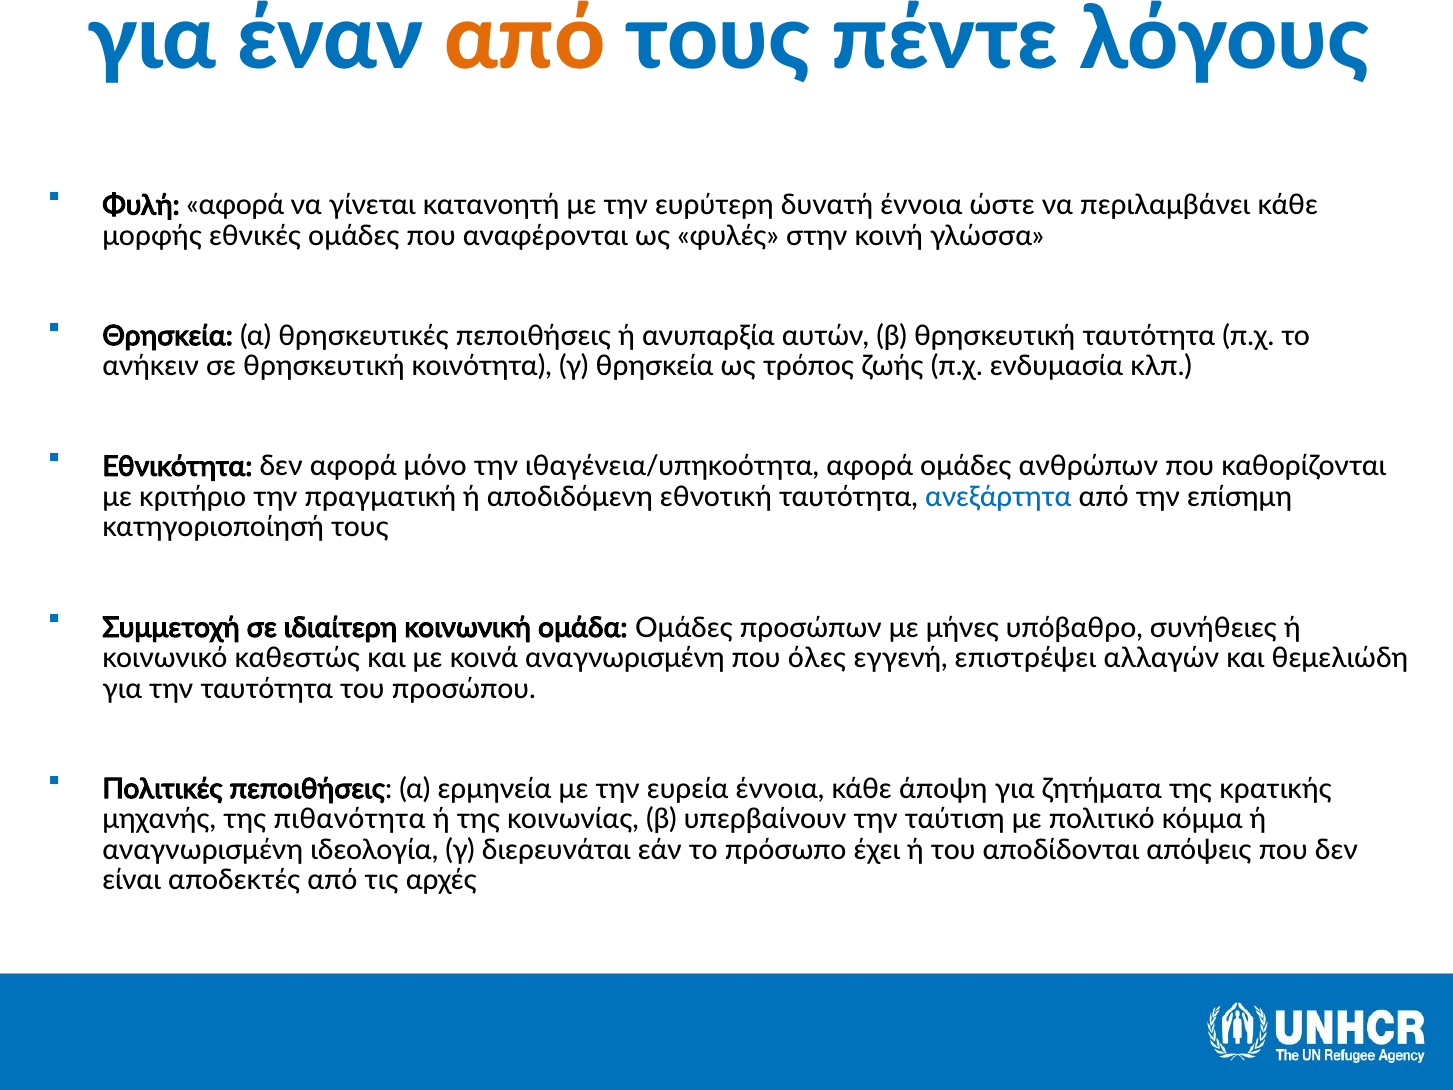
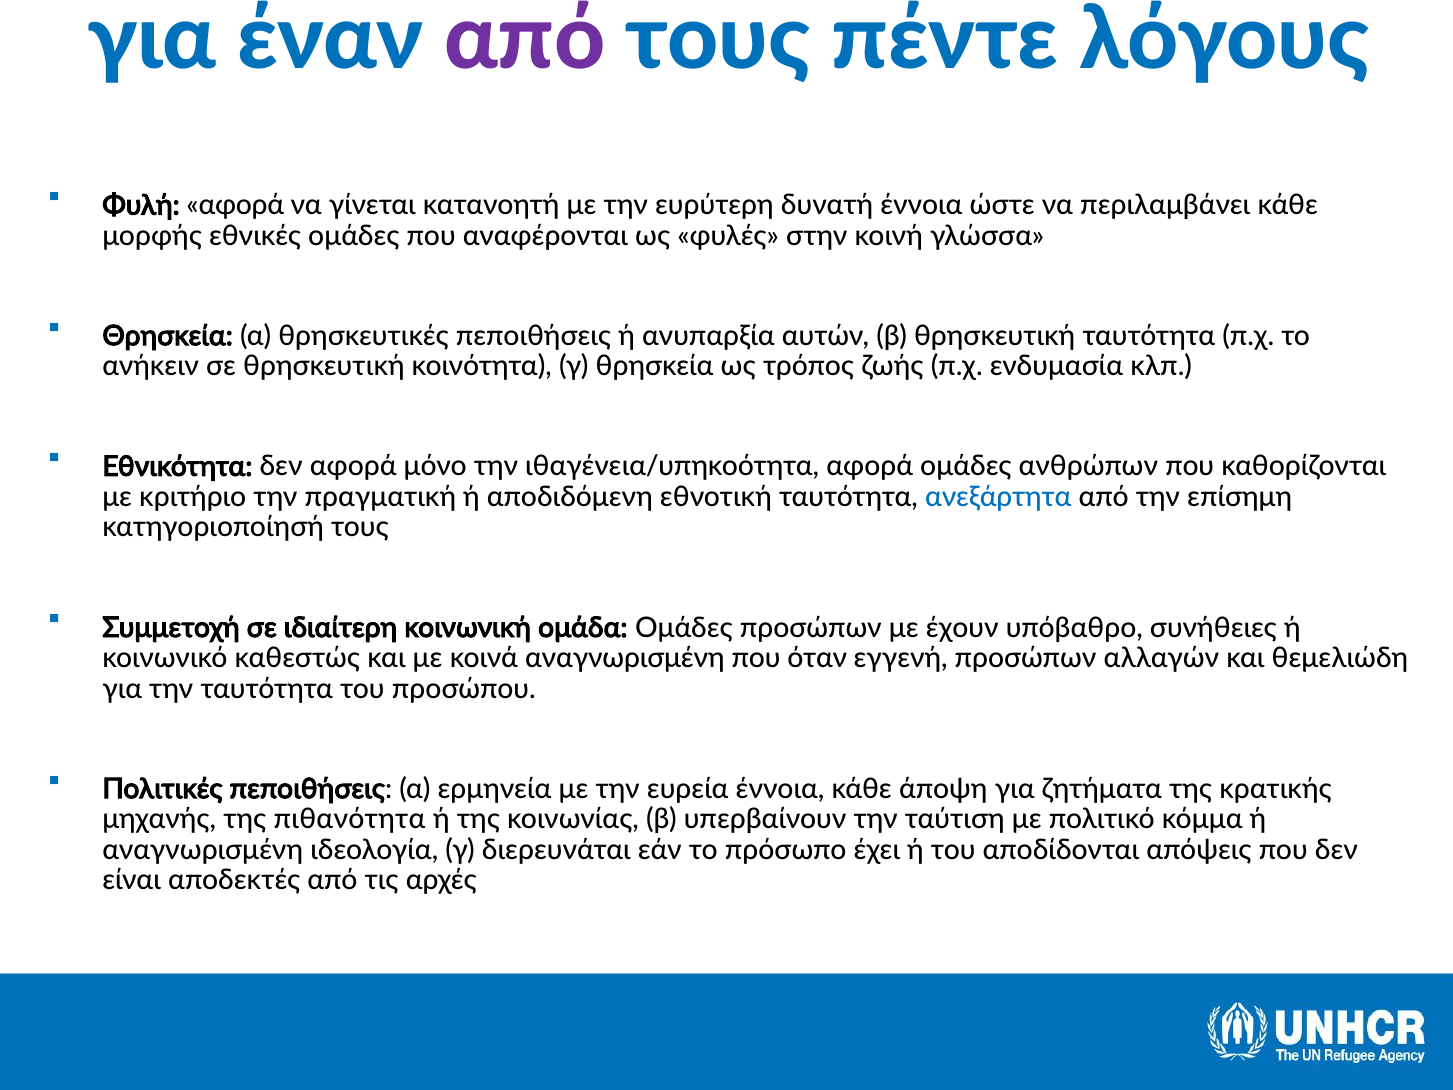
από colour: orange -> purple (525, 39)
μήνες: μήνες -> έχουν (962, 628)
όλες: όλες -> όταν (817, 658)
εγγενή επιστρέψει: επιστρέψει -> προσώπων (1026, 658)
